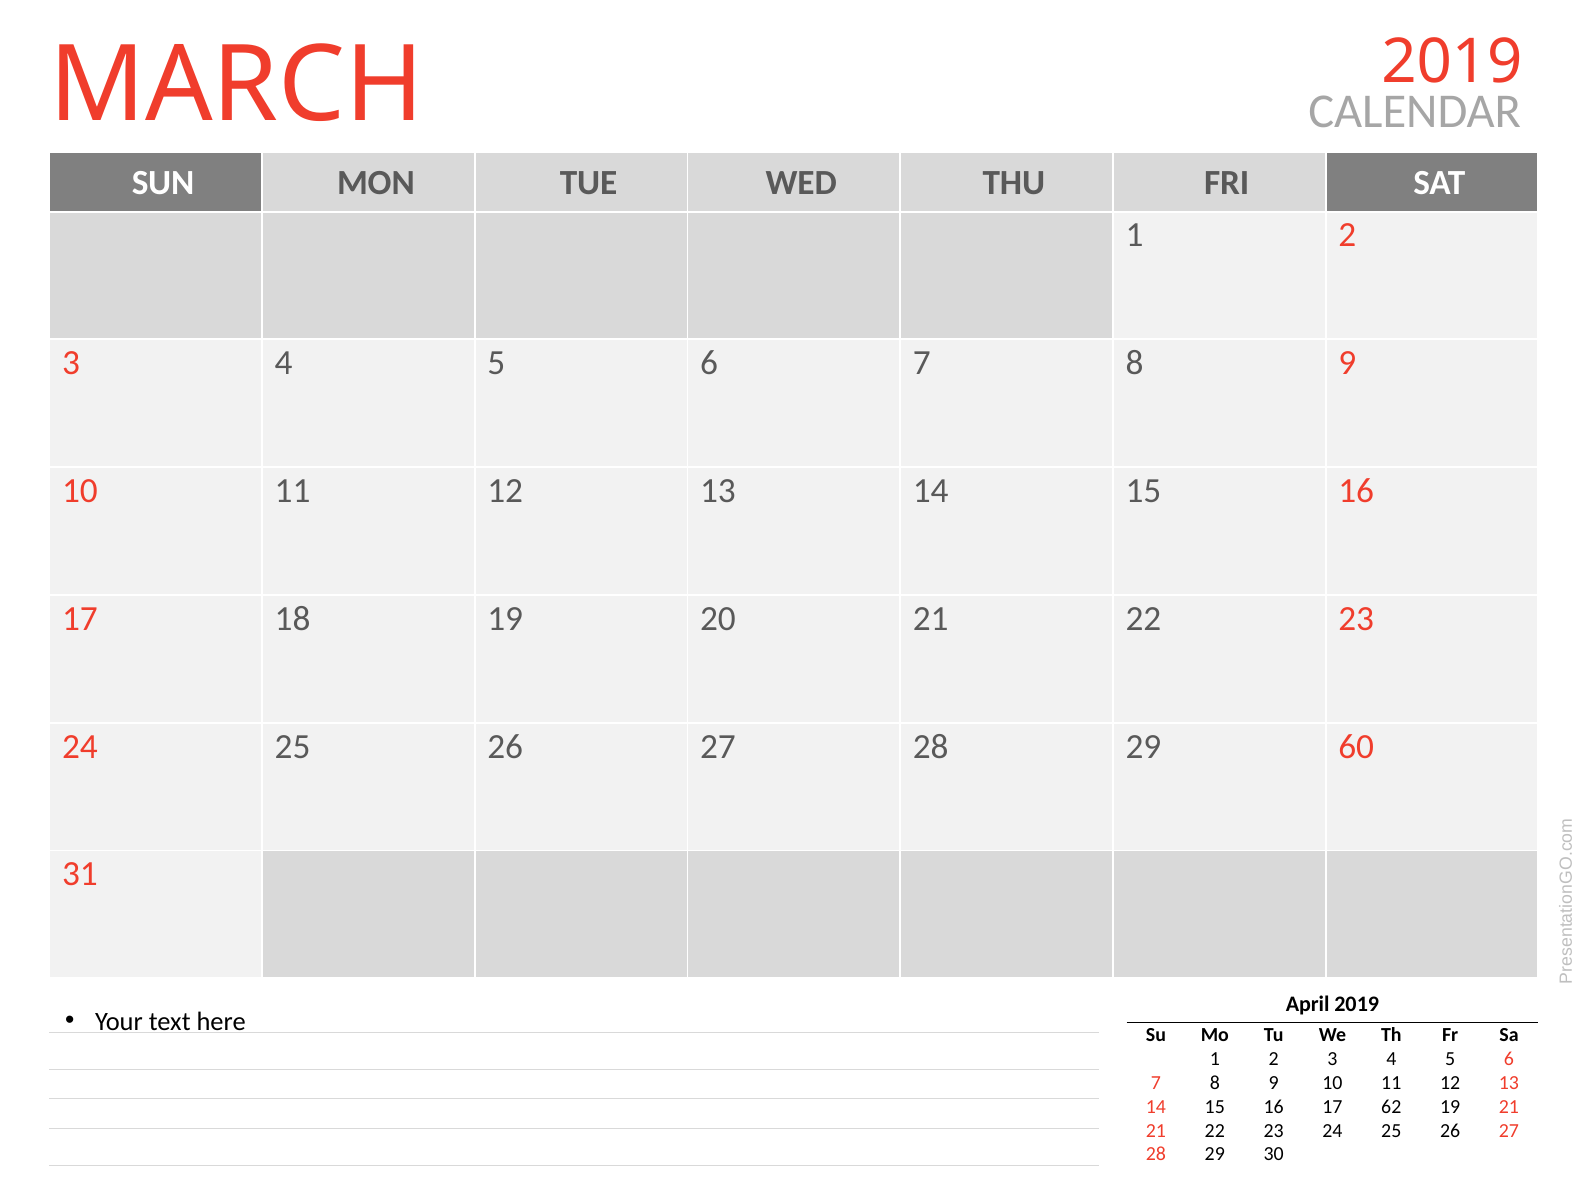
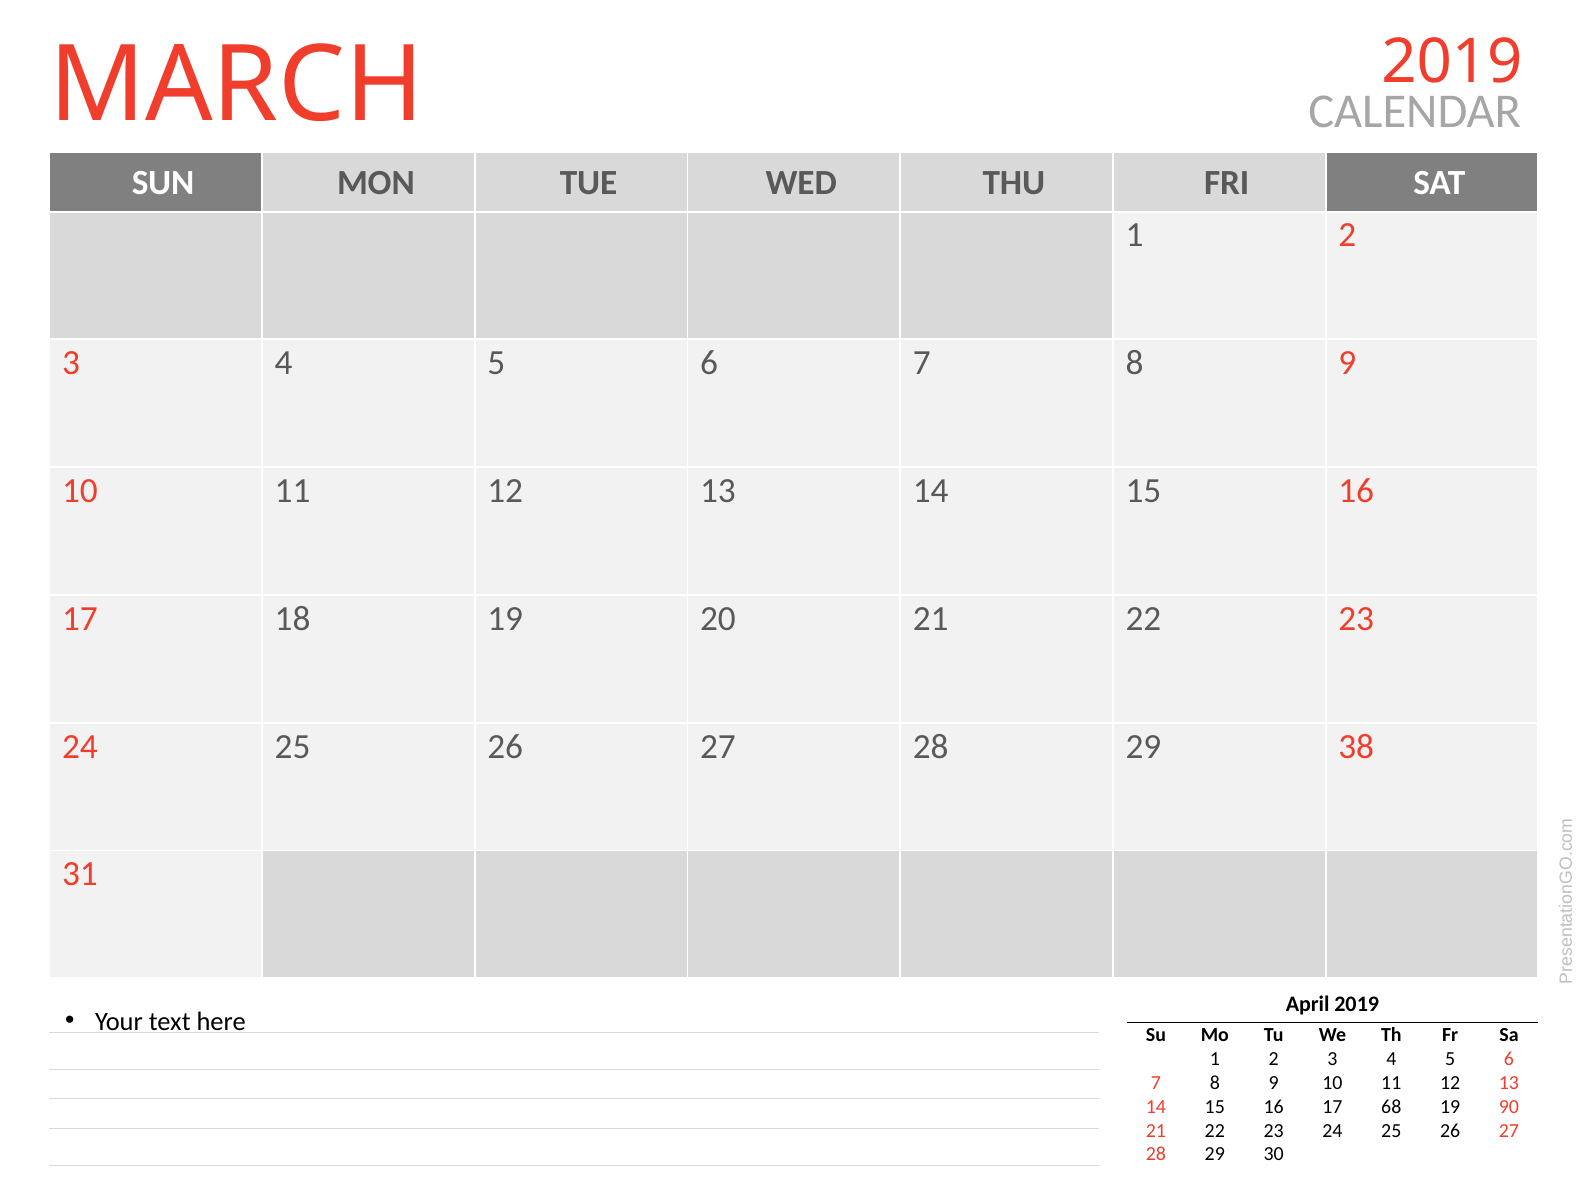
60: 60 -> 38 (1356, 746)
62: 62 -> 68 (1391, 1106)
19 21: 21 -> 90 (1509, 1106)
